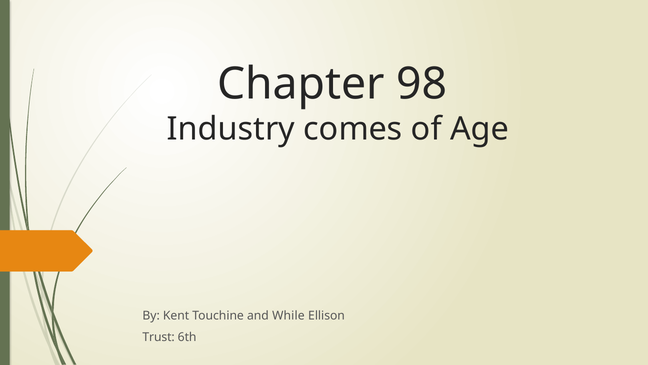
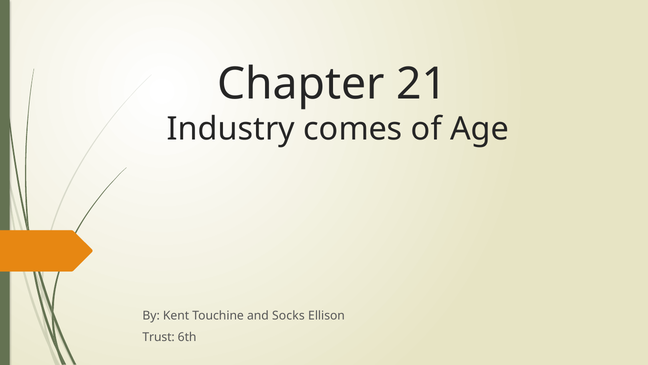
98: 98 -> 21 (422, 84)
While: While -> Socks (288, 315)
